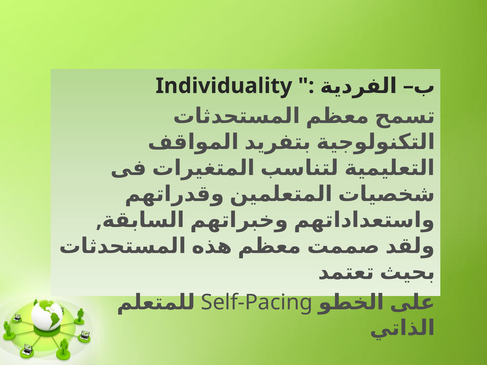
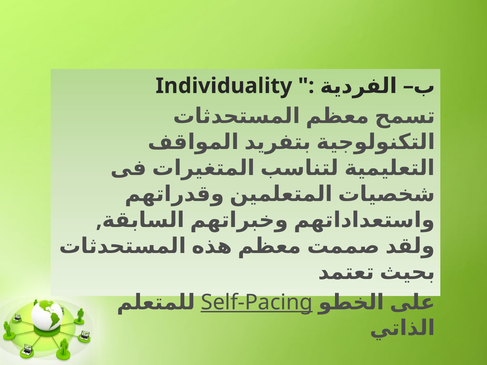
Self-Pacing underline: none -> present (257, 302)
